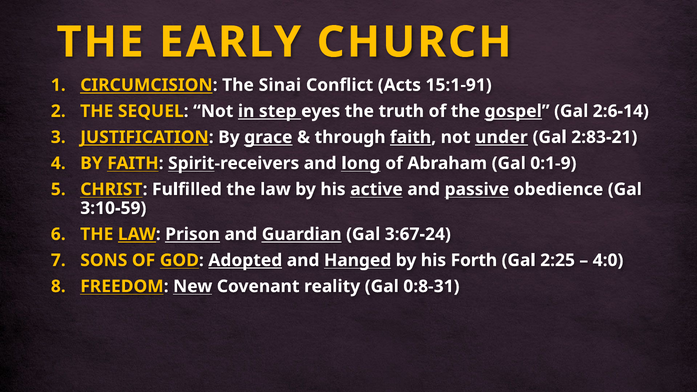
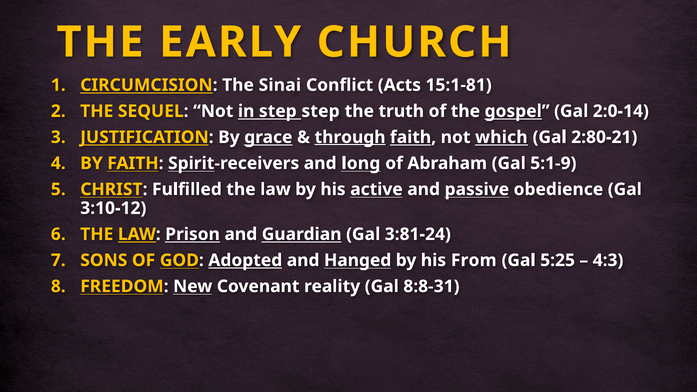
15:1-91: 15:1-91 -> 15:1-81 (459, 85)
step eyes: eyes -> step (321, 111)
2:6-14: 2:6-14 -> 2:0-14 (621, 111)
through underline: none -> present (350, 137)
under: under -> which (501, 137)
2:83-21: 2:83-21 -> 2:80-21 (604, 137)
0:1-9: 0:1-9 -> 5:1-9 (553, 163)
3:10-59: 3:10-59 -> 3:10-12 (113, 208)
3:67-24: 3:67-24 -> 3:81-24 (418, 234)
Forth: Forth -> From (474, 260)
2:25: 2:25 -> 5:25 (558, 260)
4:0: 4:0 -> 4:3 (608, 260)
0:8-31: 0:8-31 -> 8:8-31 (431, 286)
